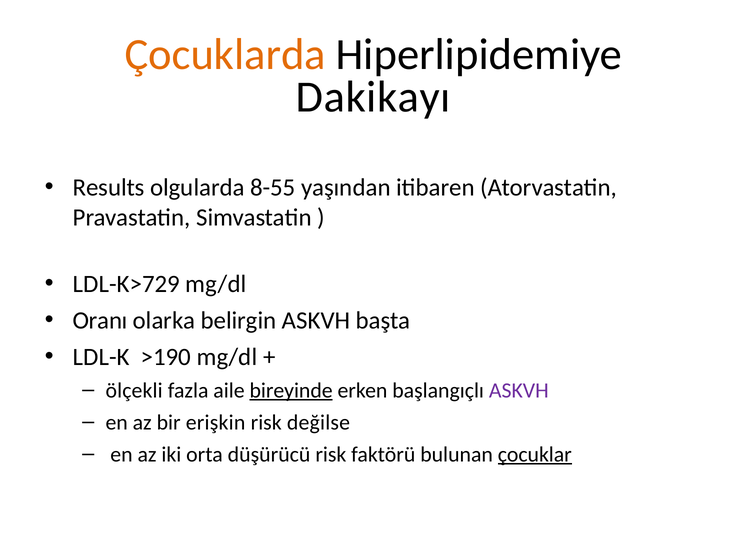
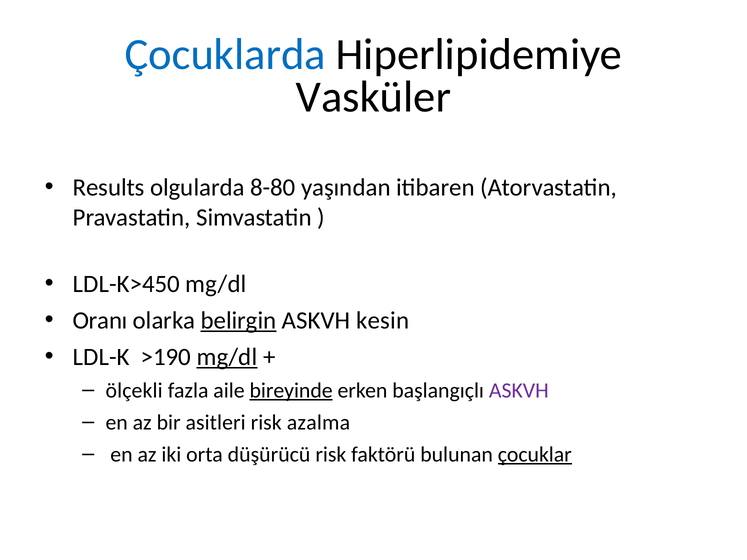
Çocuklarda colour: orange -> blue (225, 54)
Dakikayı: Dakikayı -> Vasküler (373, 97)
8-55: 8-55 -> 8-80 (273, 188)
LDL-K>729: LDL-K>729 -> LDL-K>450 (126, 284)
belirgin underline: none -> present (239, 320)
başta: başta -> kesin (383, 320)
mg/dl underline: none -> present (227, 357)
erişkin: erişkin -> asitleri (216, 423)
değilse: değilse -> azalma (318, 423)
